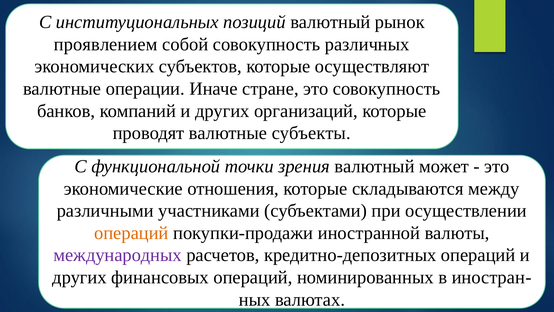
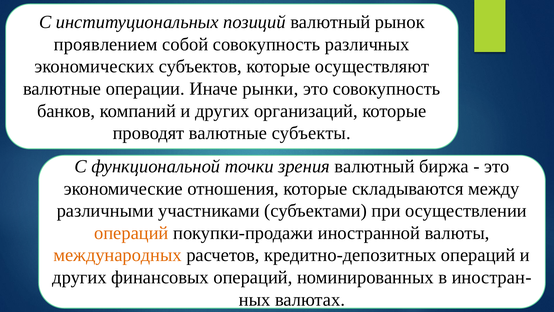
стране: стране -> рынки (270, 89)
может: может -> биржа (444, 166)
международных colour: purple -> orange (118, 255)
